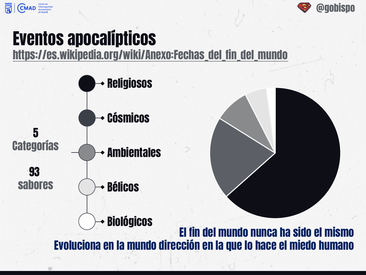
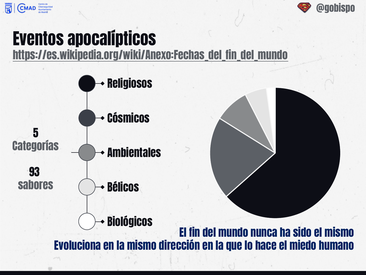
la mundo: mundo -> mismo (142, 246)
